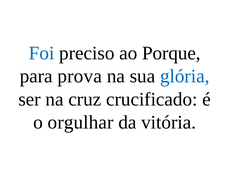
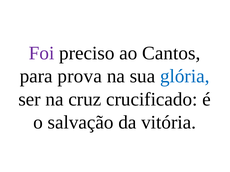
Foi colour: blue -> purple (42, 53)
Porque: Porque -> Cantos (171, 53)
orgulhar: orgulhar -> salvação (81, 123)
